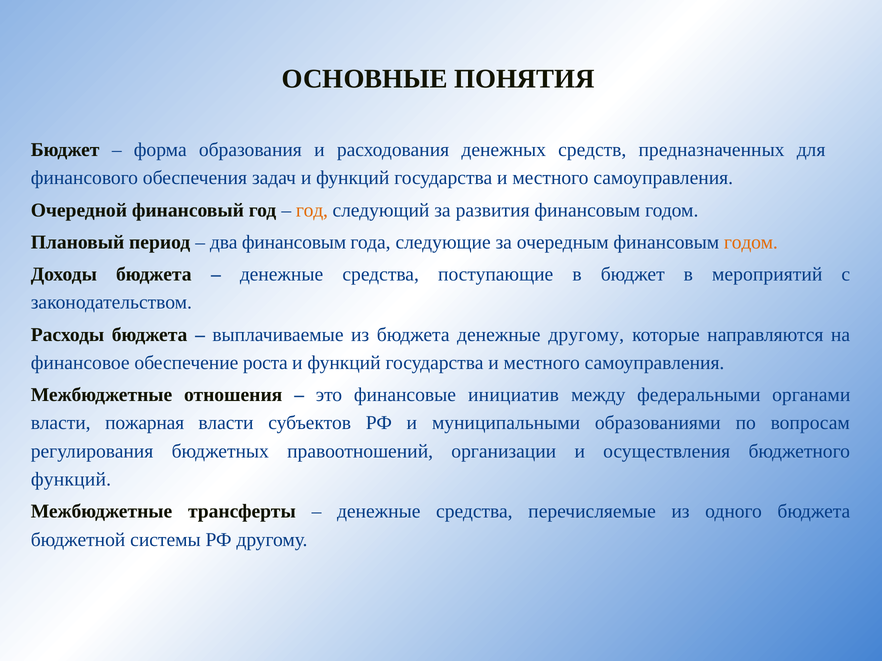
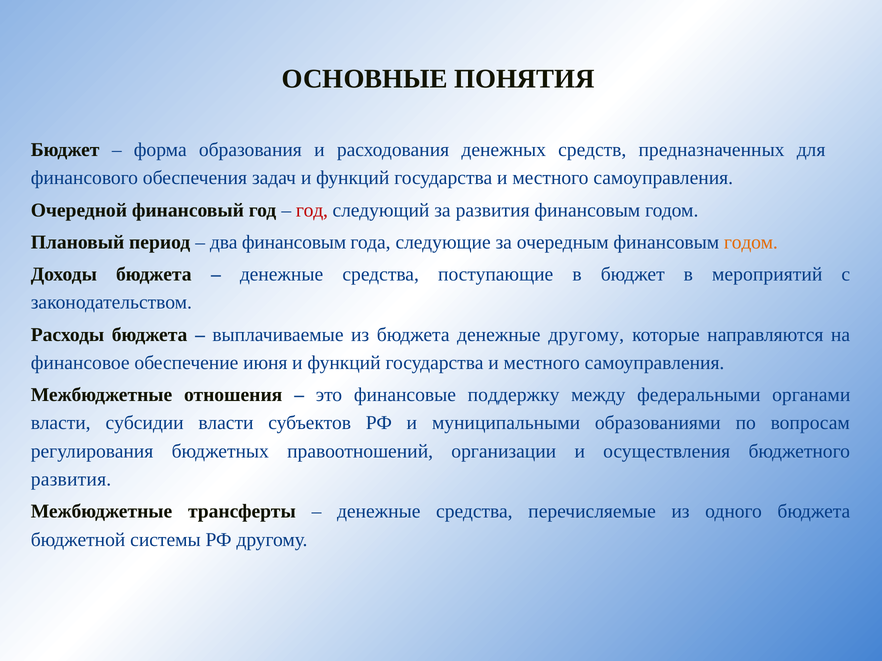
год colour: orange -> red (312, 210)
роста: роста -> июня (265, 363)
инициатив: инициатив -> поддержку (514, 395)
пожарная: пожарная -> субсидии (145, 423)
функций: функций -> развития (71, 480)
